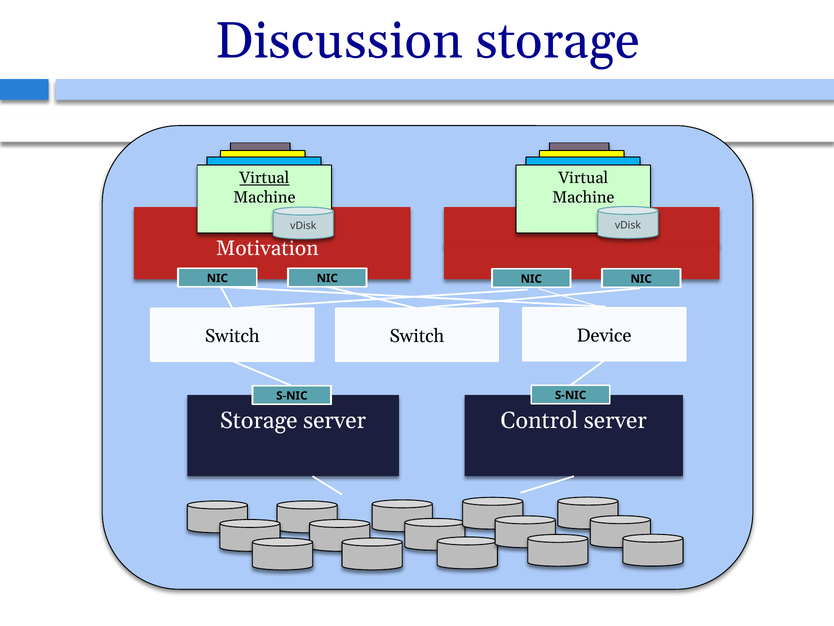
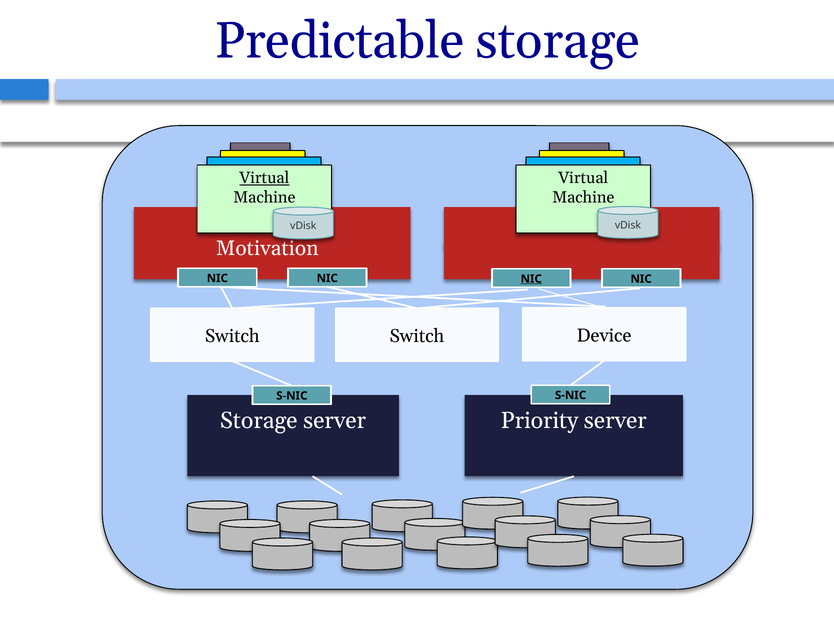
Discussion: Discussion -> Predictable (339, 41)
NIC underline: none -> present (531, 279)
Control: Control -> Priority (540, 420)
